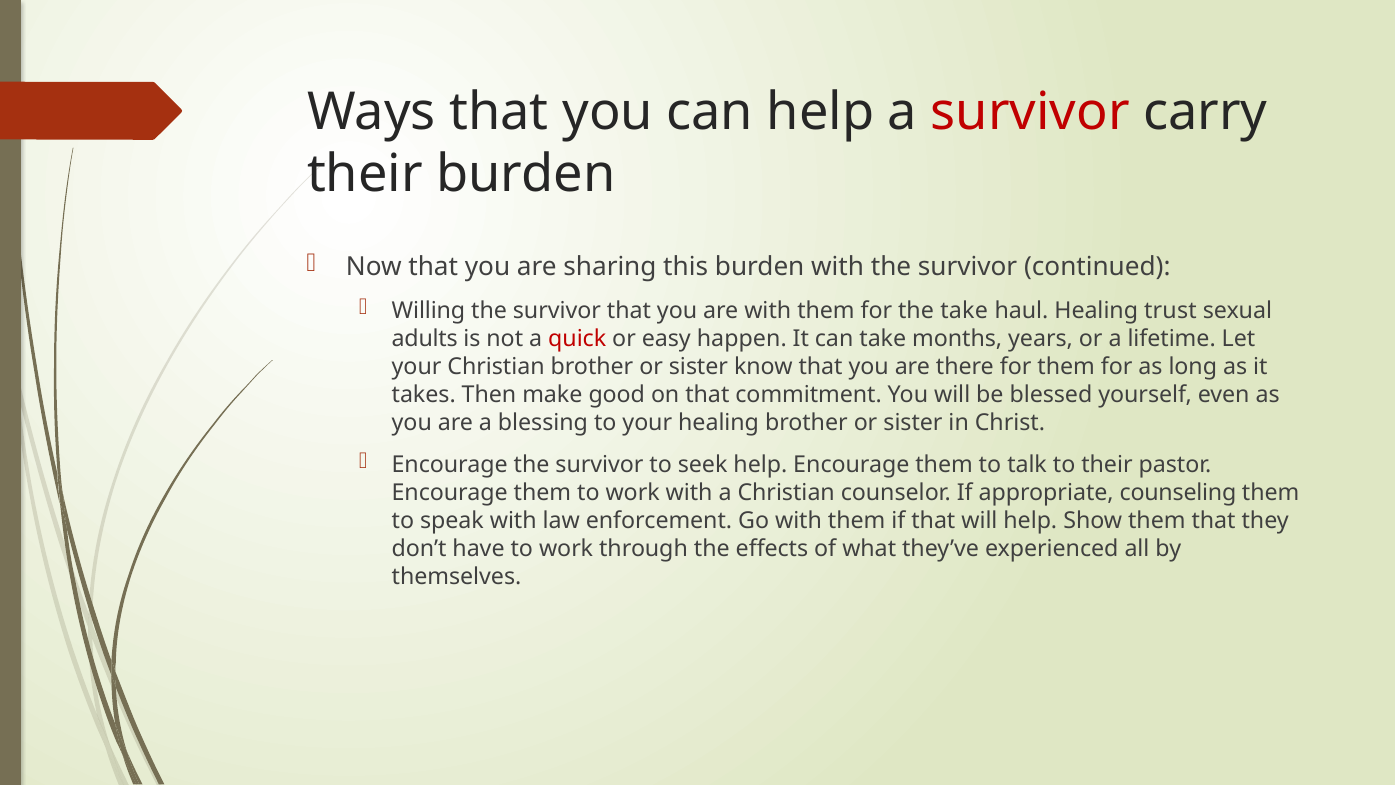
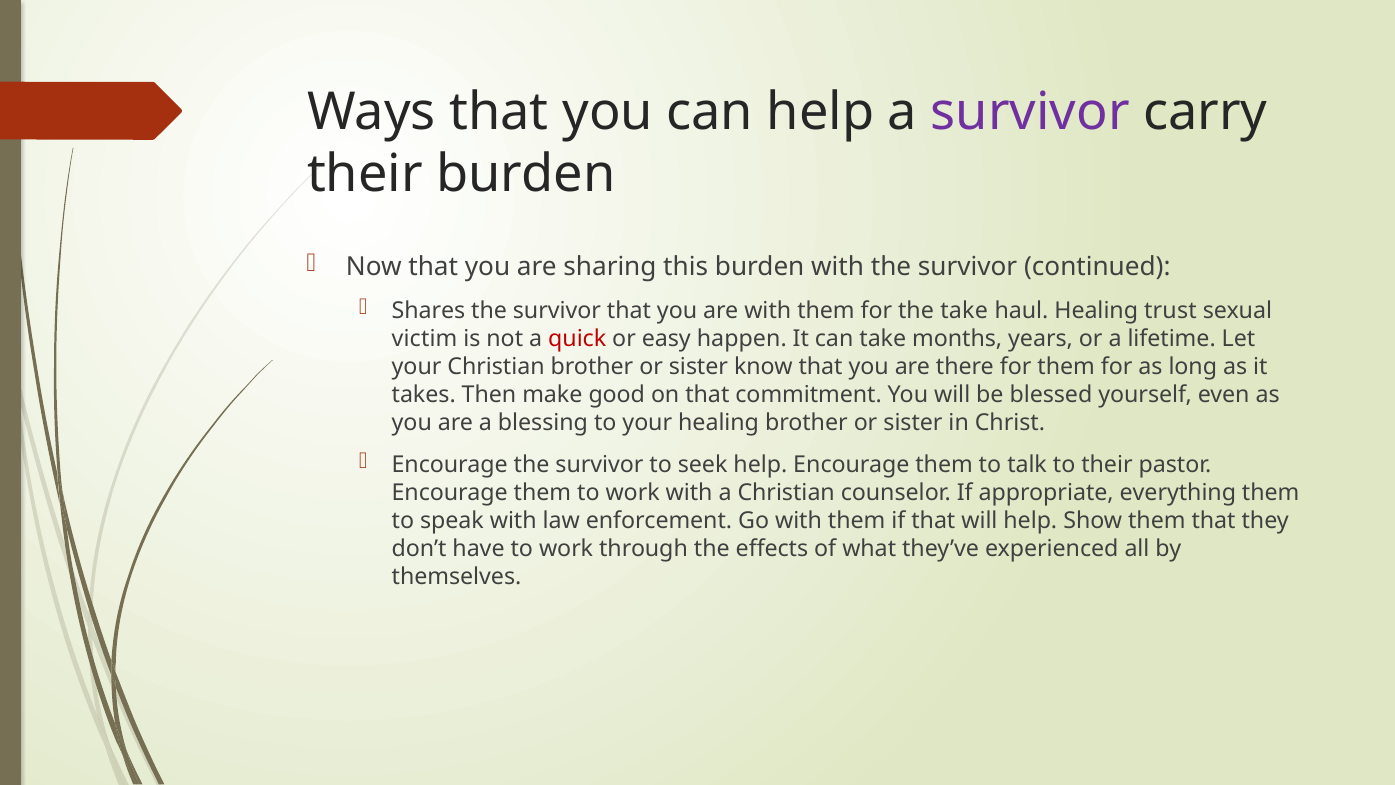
survivor colour: red -> purple (1030, 112)
Willing: Willing -> Shares (428, 311)
adults: adults -> victim (425, 339)
counseling: counseling -> everything (1178, 493)
